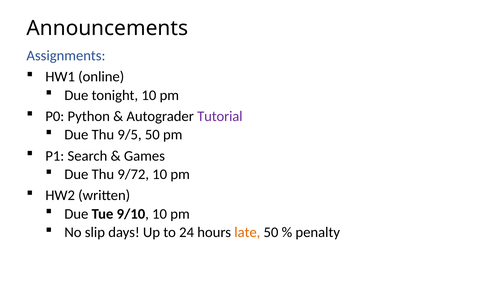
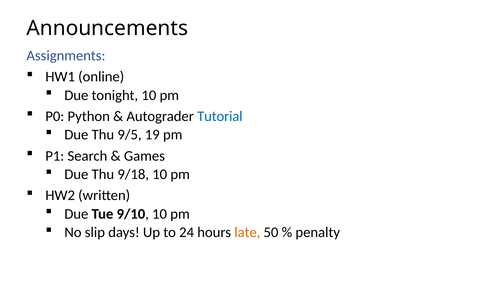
Tutorial colour: purple -> blue (220, 116)
9/5 50: 50 -> 19 (152, 135)
9/72: 9/72 -> 9/18 (133, 174)
